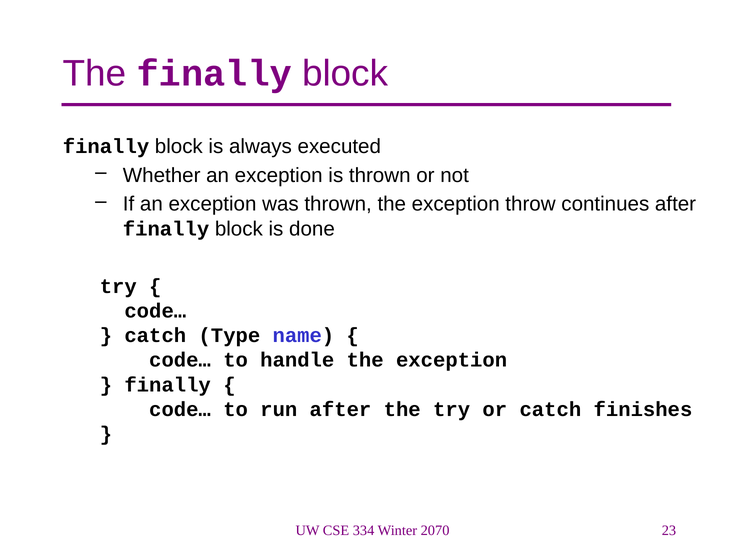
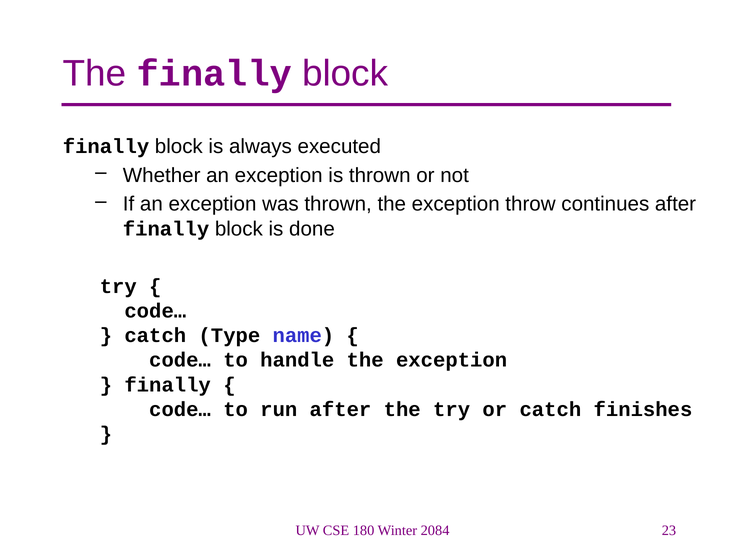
334: 334 -> 180 (364, 531)
2070: 2070 -> 2084 (435, 531)
